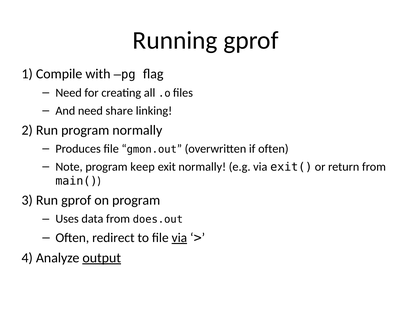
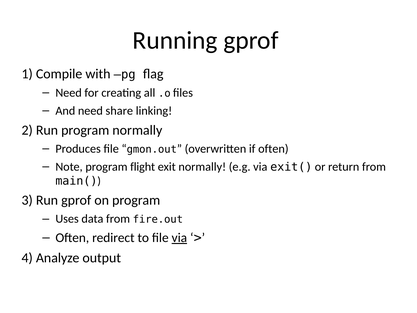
keep: keep -> flight (143, 167)
does.out: does.out -> fire.out (158, 219)
output underline: present -> none (102, 258)
